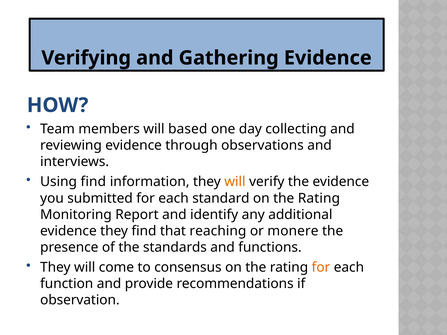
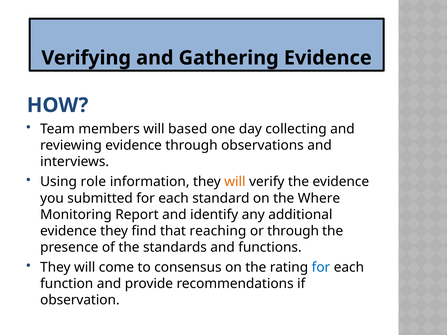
Using find: find -> role (93, 182)
standard on the Rating: Rating -> Where (319, 198)
or monere: monere -> through (293, 231)
for colour: orange -> blue (321, 268)
